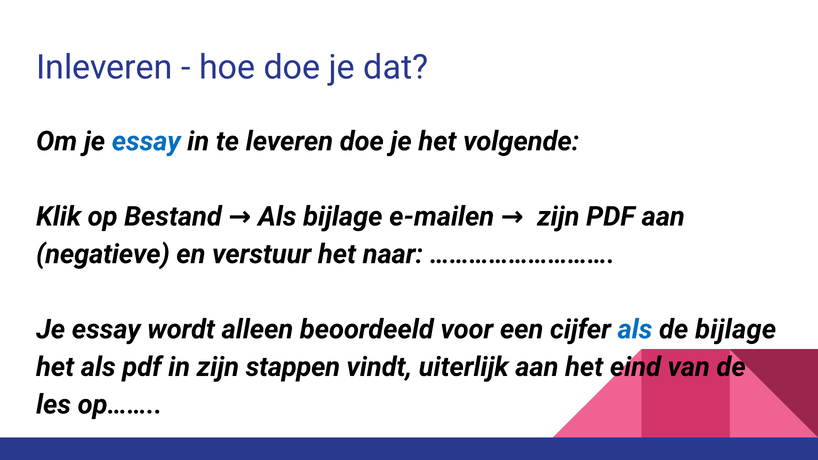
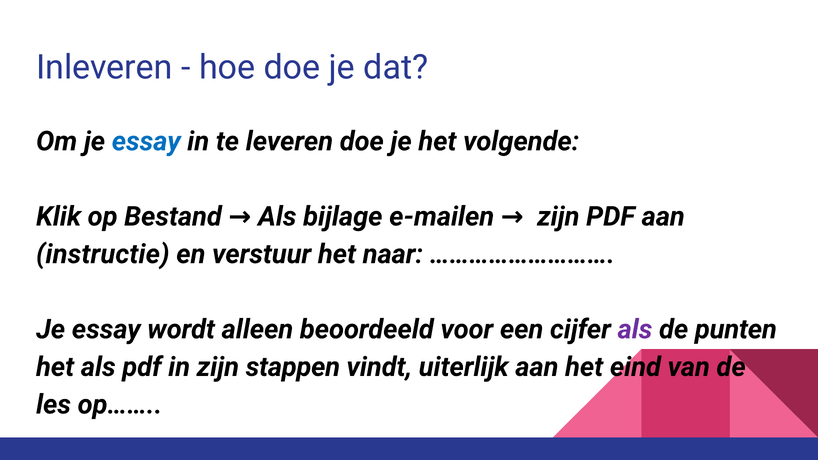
negatieve: negatieve -> instructie (103, 254)
als colour: blue -> purple (635, 329)
de bijlage: bijlage -> punten (736, 329)
